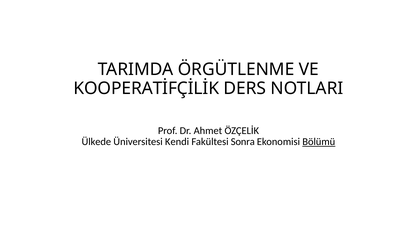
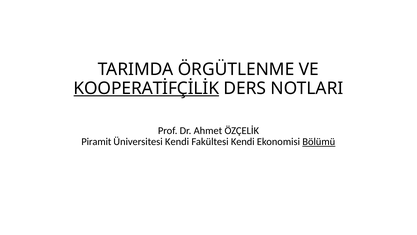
KOOPERATİFÇİLİK underline: none -> present (146, 88)
Ülkede: Ülkede -> Piramit (96, 142)
Fakültesi Sonra: Sonra -> Kendi (243, 142)
